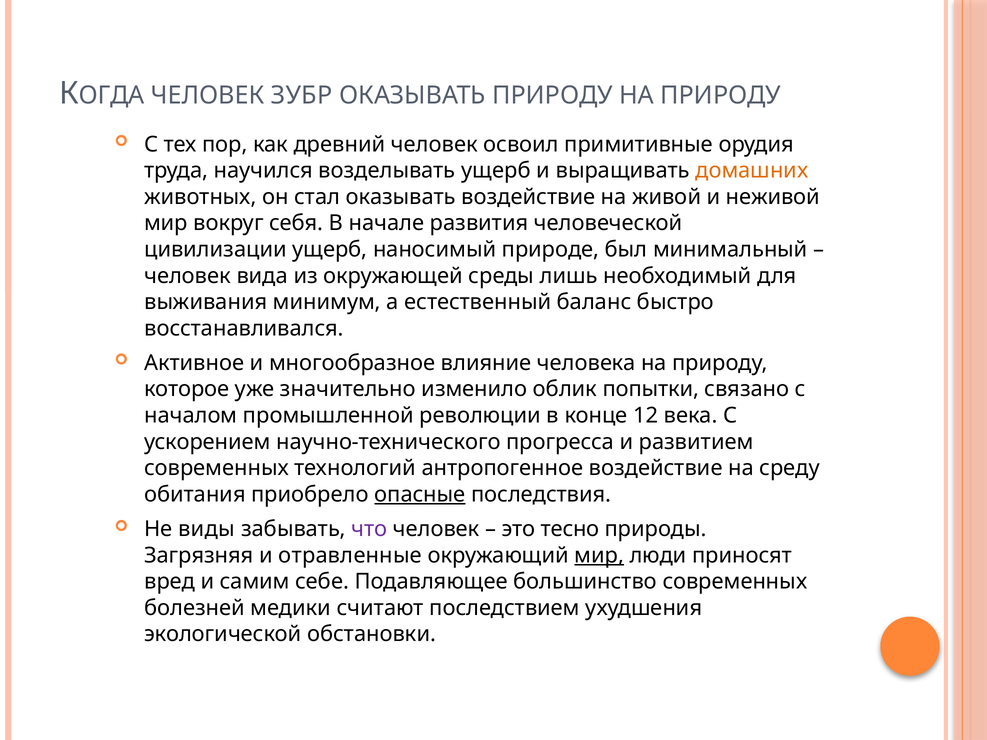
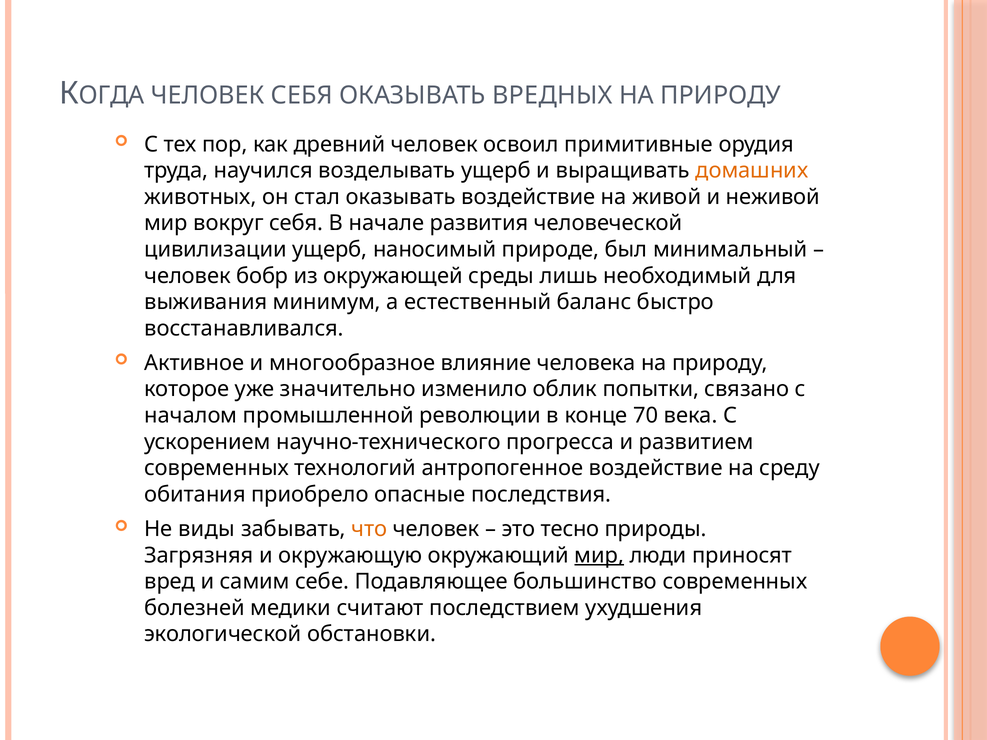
ЧЕЛОВЕК ЗУБР: ЗУБР -> СЕБЯ (302, 96)
ОКАЗЫВАТЬ ПРИРОДУ: ПРИРОДУ -> ВРЕДНЫХ (552, 96)
вида: вида -> бобр (262, 276)
12: 12 -> 70 (646, 416)
опасные underline: present -> none (420, 495)
что colour: purple -> orange (369, 529)
отравленные: отравленные -> окружающую (350, 555)
